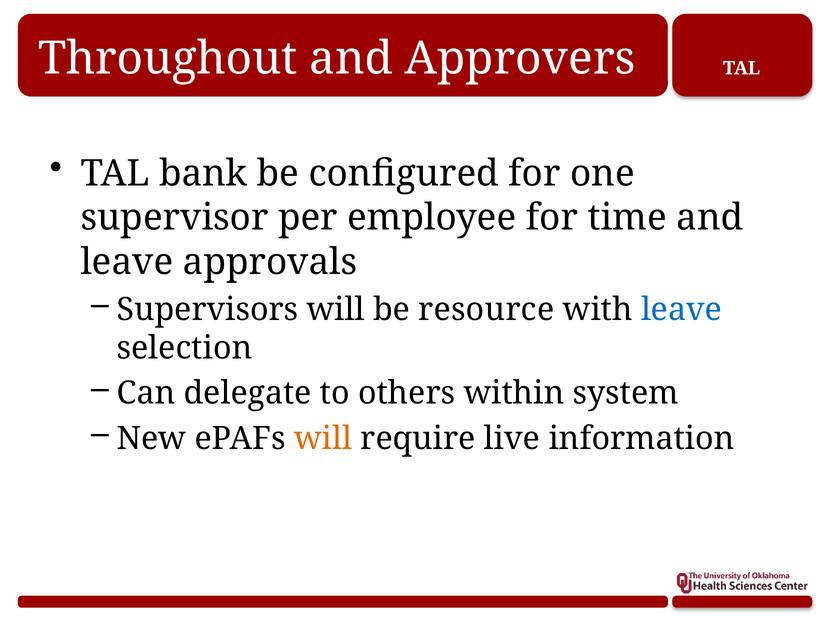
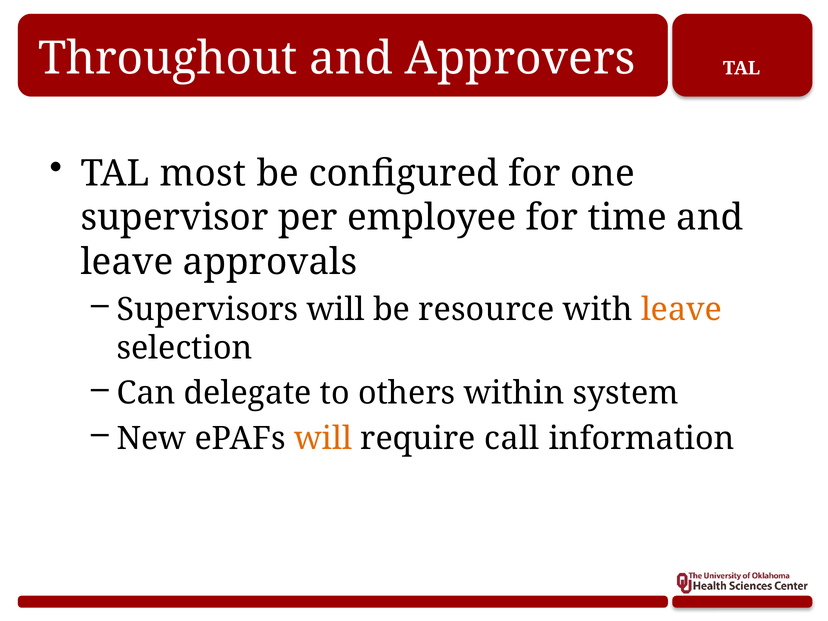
bank: bank -> most (203, 174)
leave colour: blue -> orange (682, 310)
live: live -> call (512, 438)
